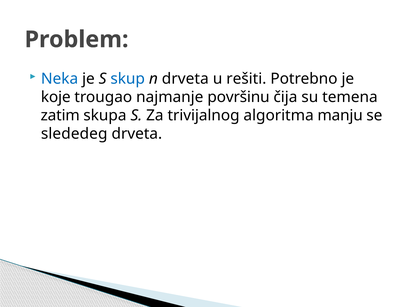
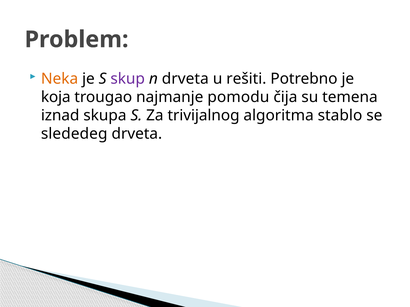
Neka colour: blue -> orange (60, 79)
skup colour: blue -> purple (128, 79)
koje: koje -> koja (56, 97)
površinu: površinu -> pomodu (238, 97)
zatim: zatim -> iznad (60, 116)
manju: manju -> stablo (340, 116)
